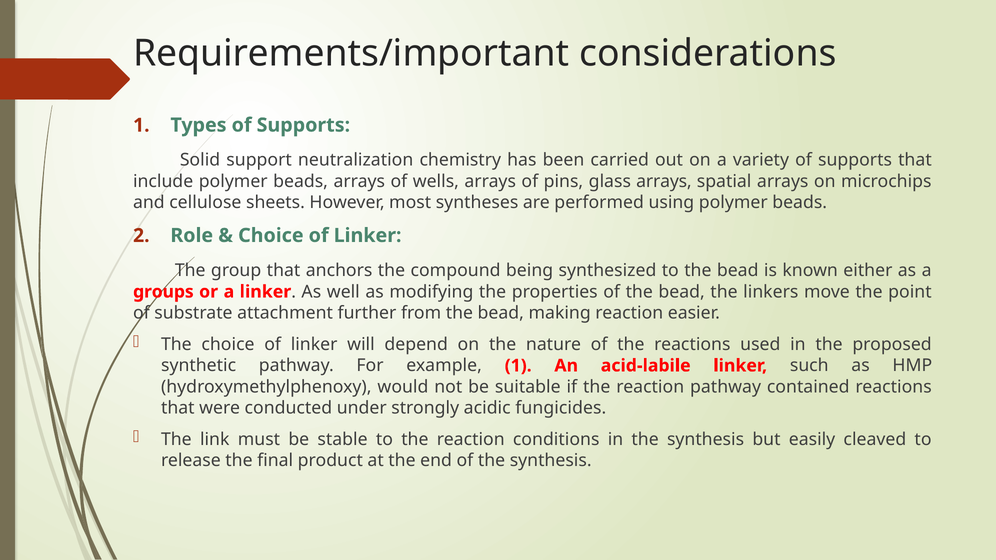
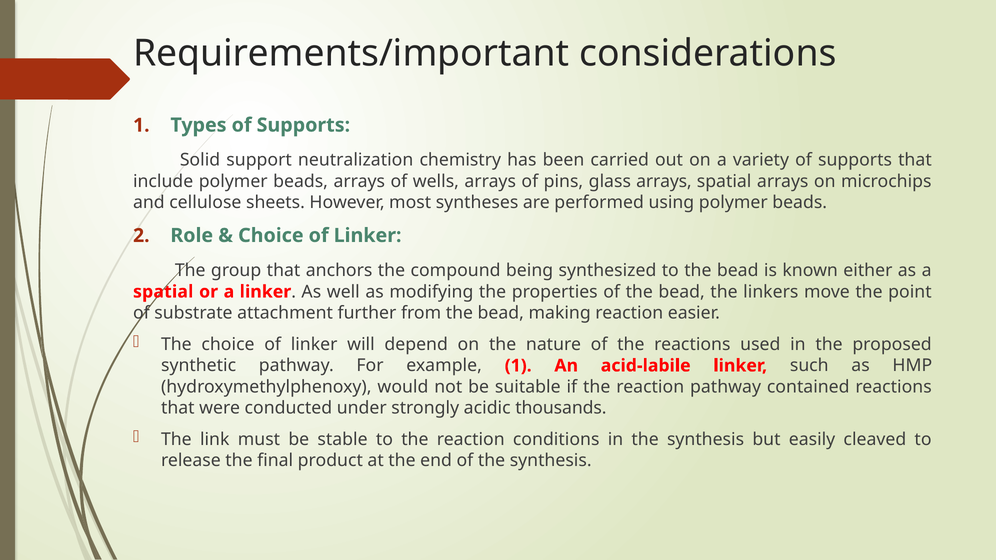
groups: groups -> spatial (163, 292)
fungicides: fungicides -> thousands (561, 408)
